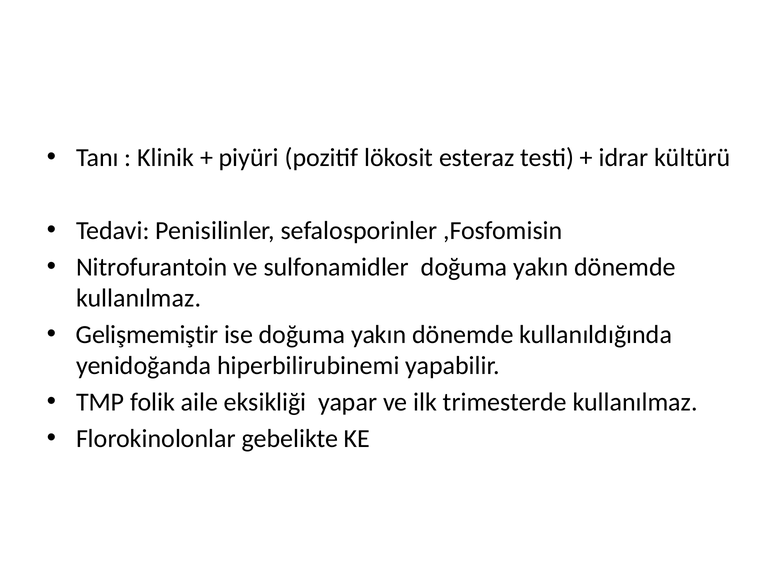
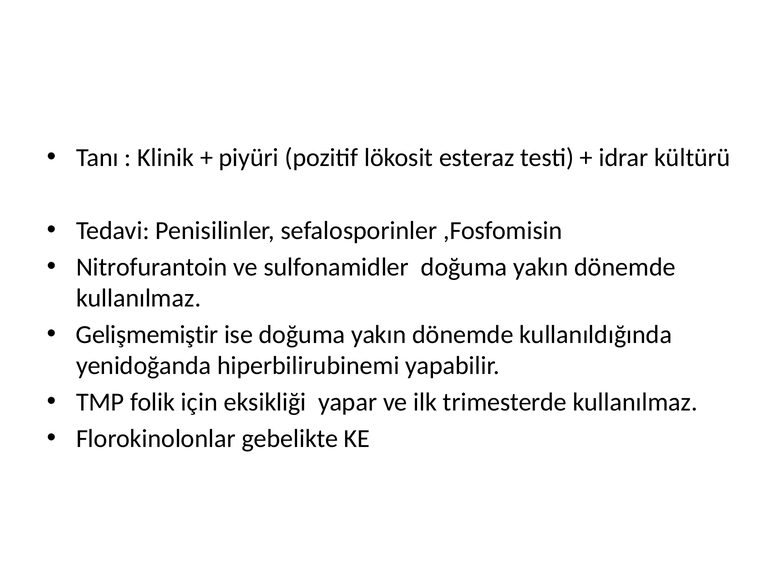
aile: aile -> için (199, 402)
